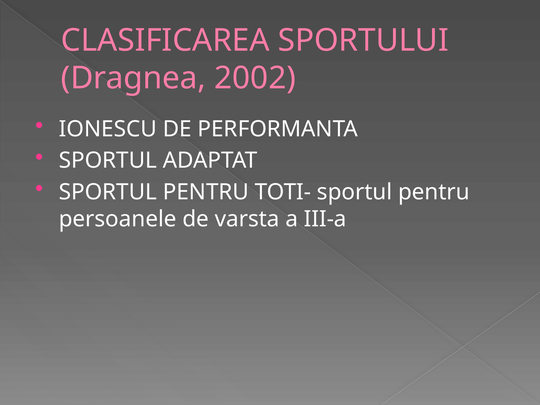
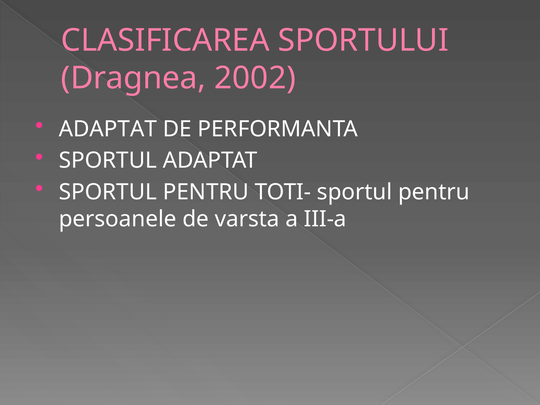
IONESCU: IONESCU -> ADAPTAT (108, 129)
